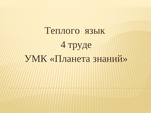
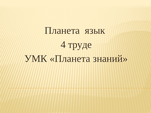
Теплого: Теплого -> Планета (62, 31)
